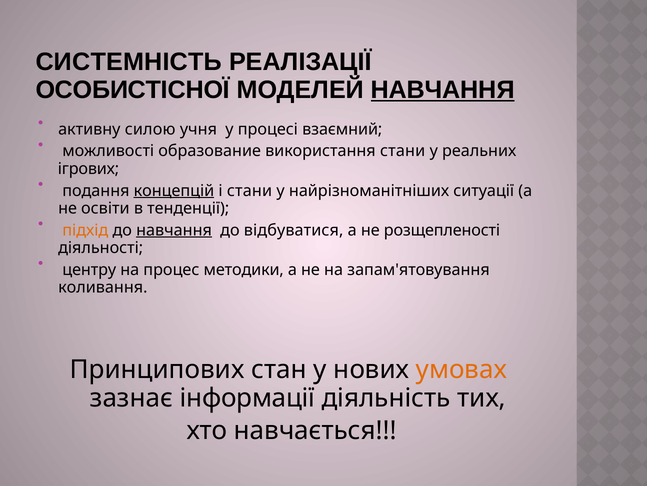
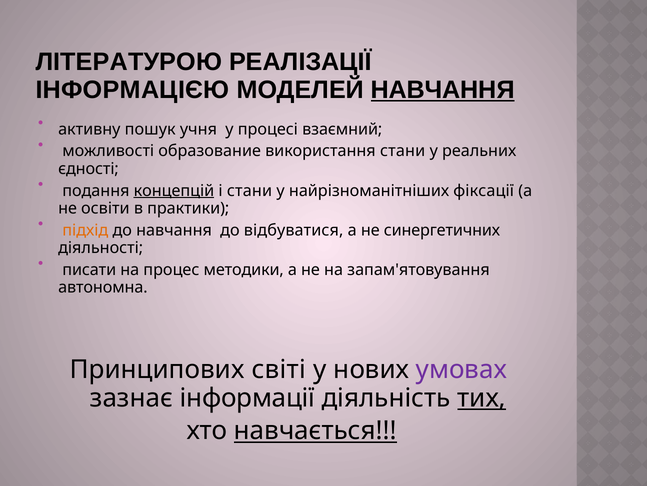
СИСТЕМНІСТЬ: СИСТЕМНІСТЬ -> ЛІТЕРАТУРОЮ (129, 62)
ОСОБИСТІСНОЇ: ОСОБИСТІСНОЇ -> ІНФОРМАЦІЄЮ (133, 90)
силою: силою -> пошук (150, 129)
ігрових: ігрових -> єдності (88, 168)
ситуації: ситуації -> фіксації (484, 190)
тенденції: тенденції -> практики (188, 208)
навчання underline: present -> none (174, 230)
розщепленості: розщепленості -> синергетичних (442, 230)
центру: центру -> писати (89, 269)
коливання: коливання -> автономна (103, 287)
стан: стан -> світі (279, 369)
умовах colour: orange -> purple (461, 369)
тих underline: none -> present (482, 397)
навчається underline: none -> present (315, 430)
